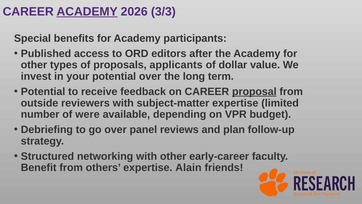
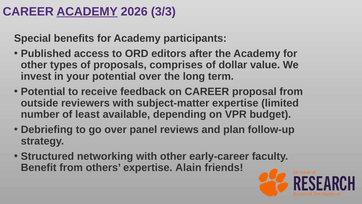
applicants: applicants -> comprises (176, 65)
proposal underline: present -> none (254, 91)
were: were -> least (87, 114)
